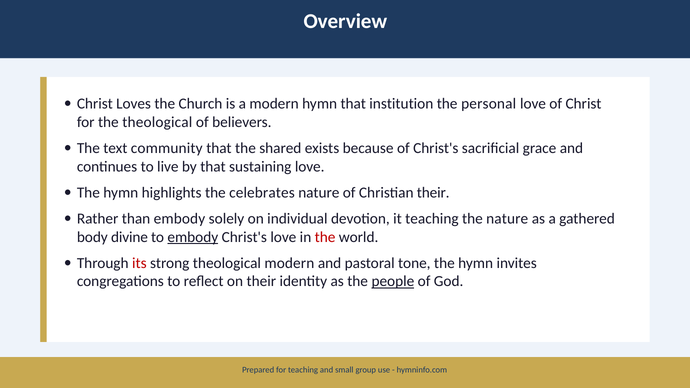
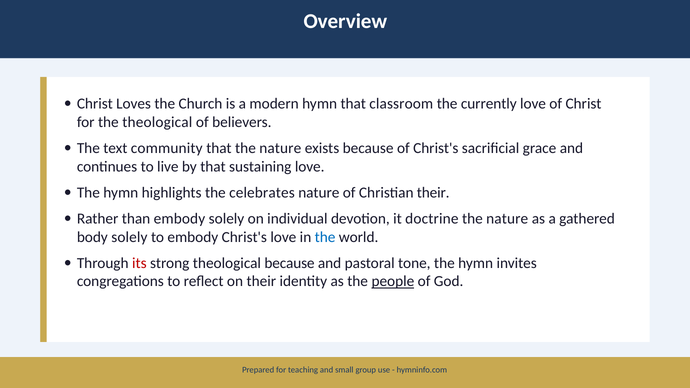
institution: institution -> classroom (401, 104)
personal: personal -> currently (489, 104)
that the shared: shared -> nature (280, 148)
it teaching: teaching -> doctrine (432, 219)
body divine: divine -> solely (129, 237)
embody underline: present -> none (193, 237)
the colour: red -> blue (325, 237)
theological modern: modern -> because (290, 263)
